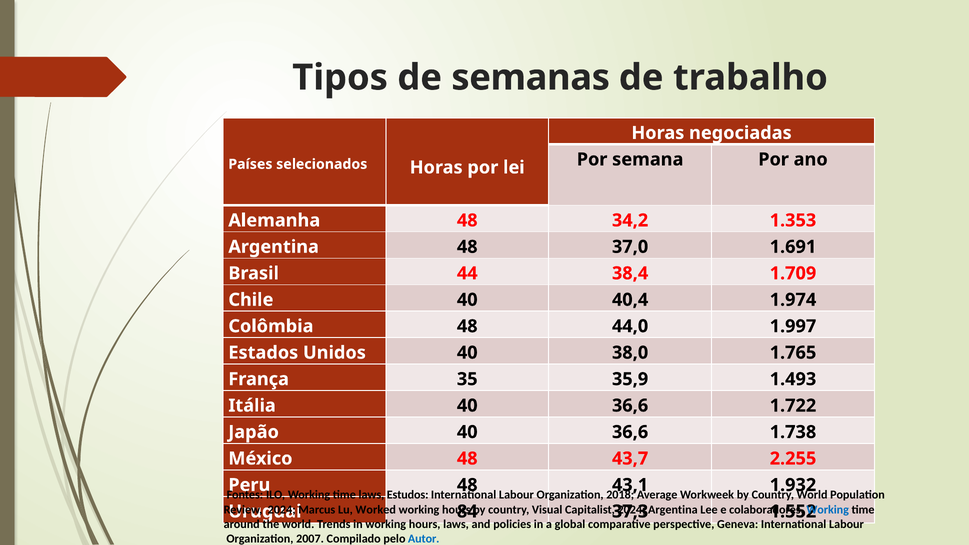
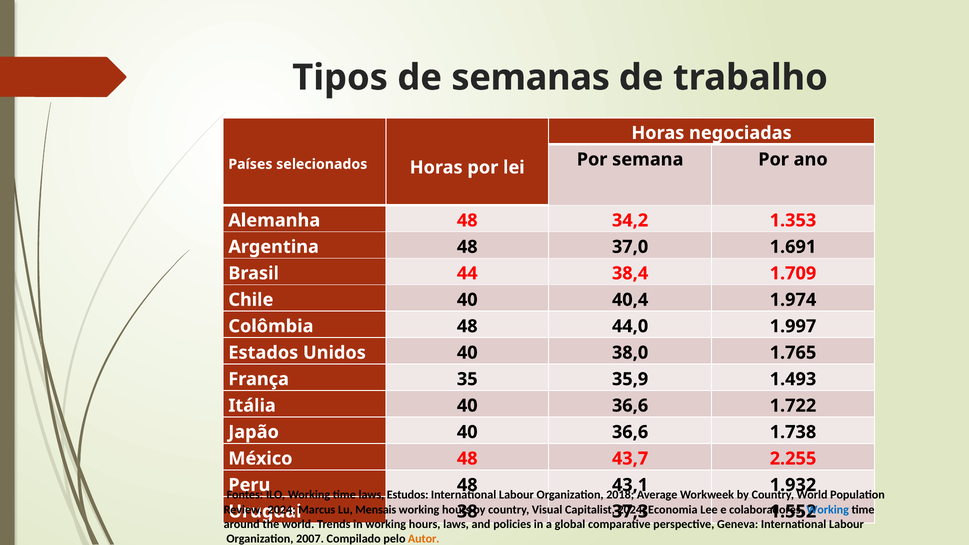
Worked: Worked -> Mensais (376, 510)
Argentina: Argentina -> Economia (673, 510)
84: 84 -> 38 (467, 512)
Autor colour: blue -> orange (424, 539)
